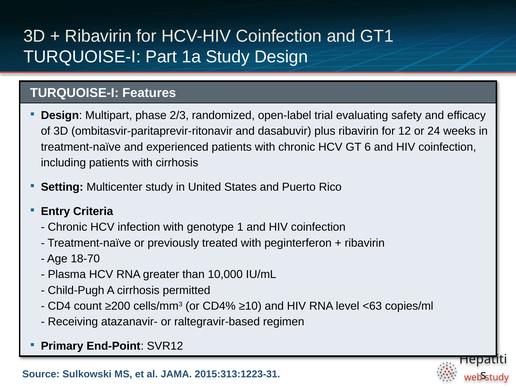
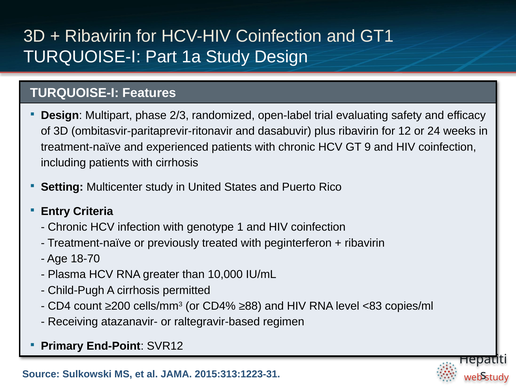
6: 6 -> 9 (368, 147)
≥10: ≥10 -> ≥88 (250, 306)
<63: <63 -> <83 (372, 306)
